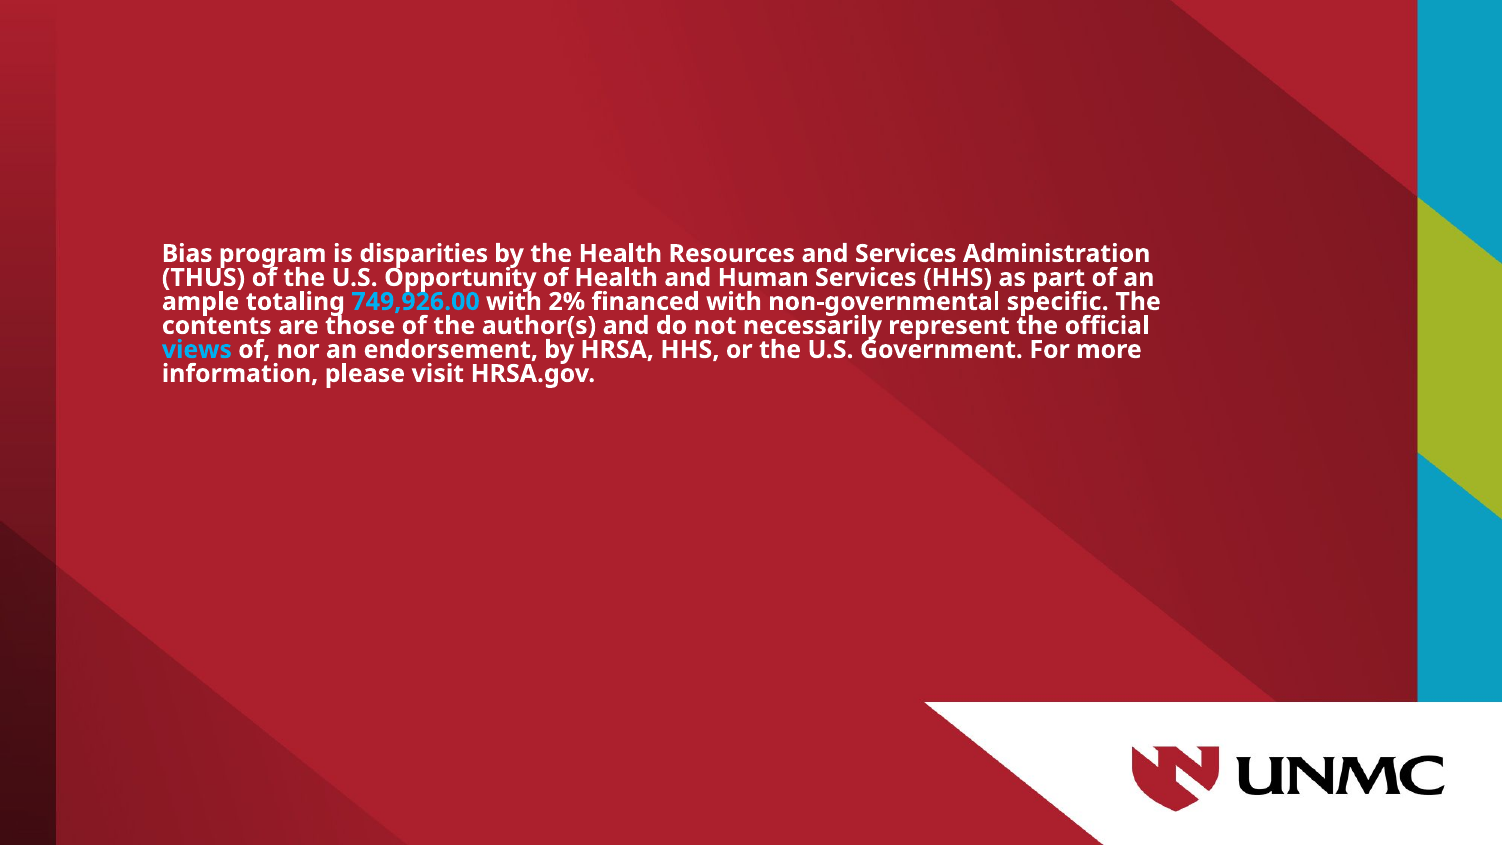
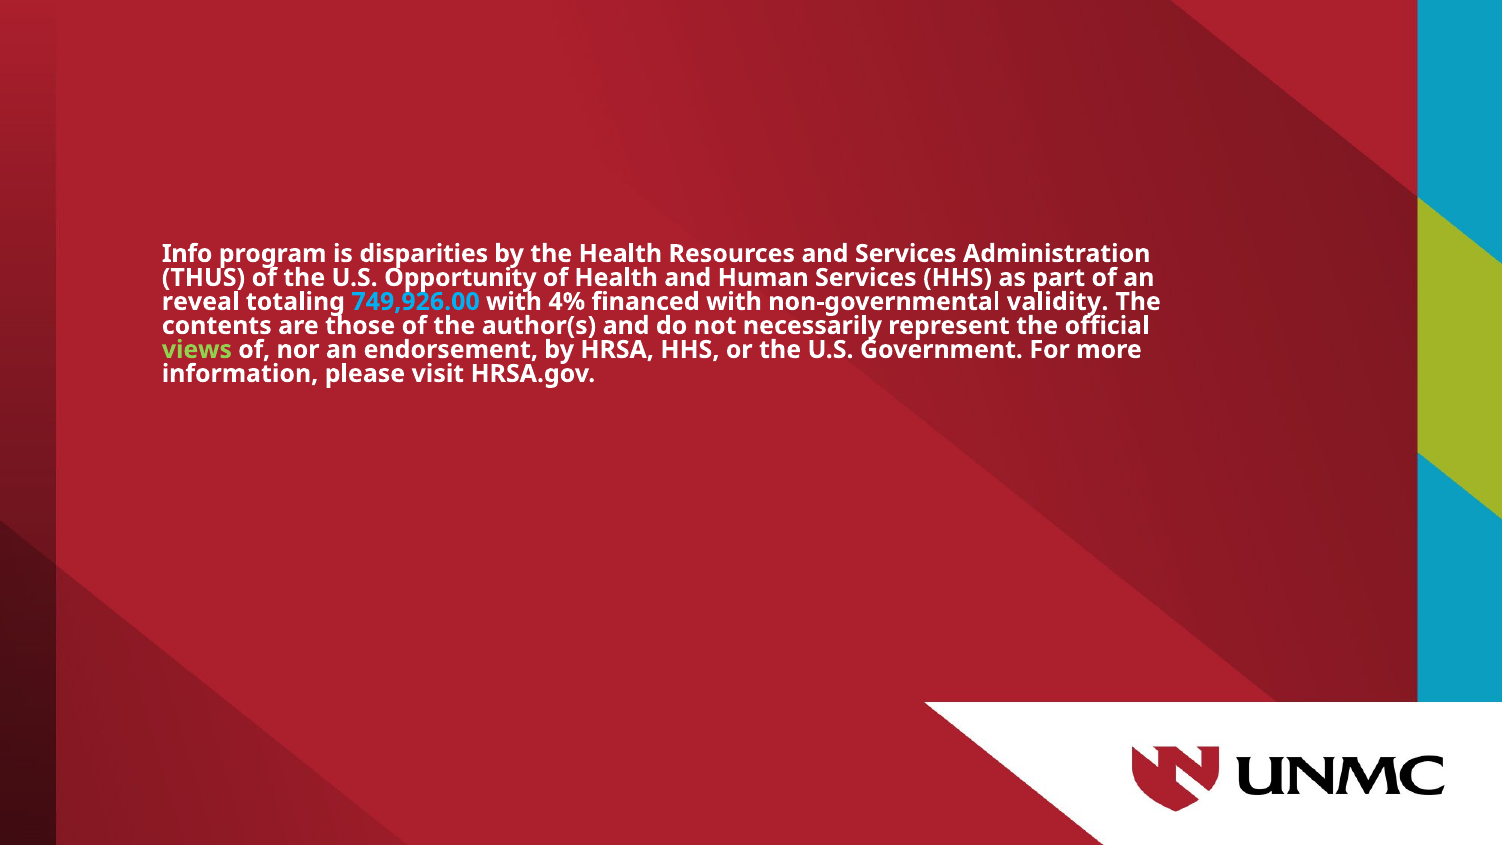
Bias: Bias -> Info (187, 254)
ample: ample -> reveal (201, 302)
2%: 2% -> 4% (567, 302)
specific: specific -> validity (1058, 302)
views colour: light blue -> light green (197, 350)
